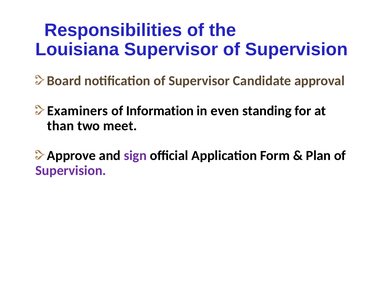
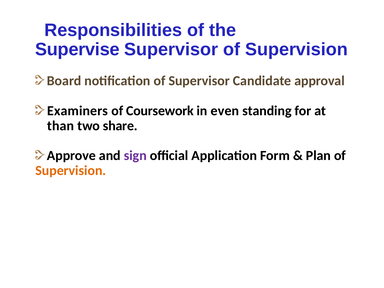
Louisiana: Louisiana -> Supervise (77, 50)
Information: Information -> Coursework (160, 111)
meet: meet -> share (120, 126)
Supervision colour: purple -> orange (71, 171)
